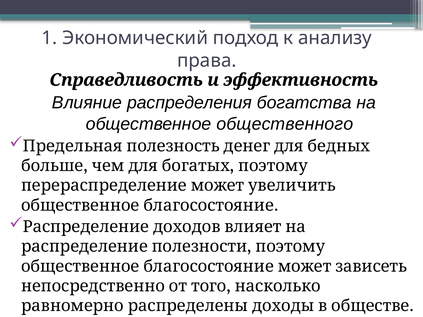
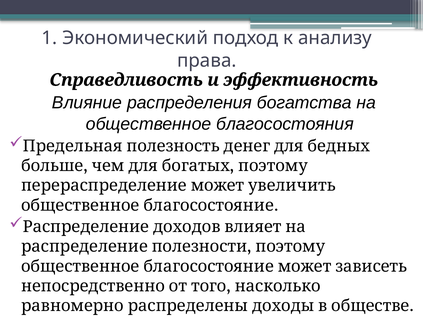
общественного: общественного -> благосостояния (285, 124)
